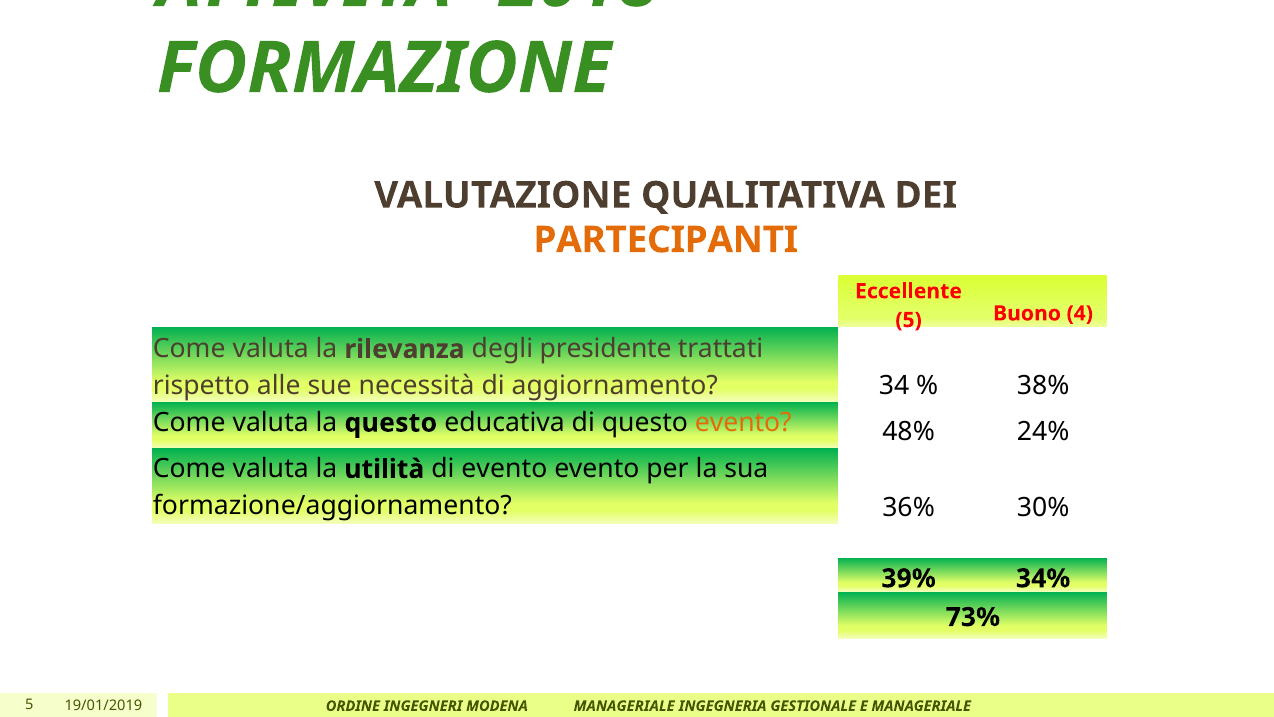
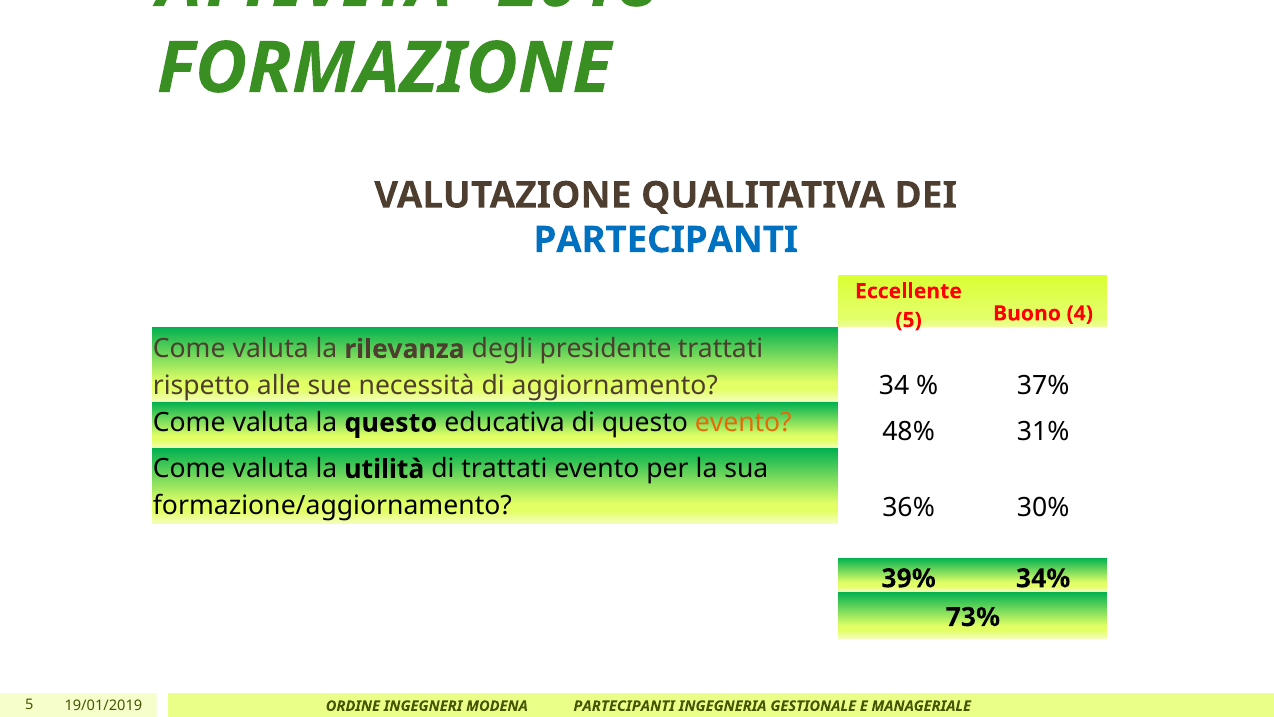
PARTECIPANTI colour: orange -> blue (666, 240)
38%: 38% -> 37% (1043, 385)
24%: 24% -> 31% (1043, 432)
di evento: evento -> trattati (504, 469)
MODENA MANAGERIALE: MANAGERIALE -> PARTECIPANTI (624, 706)
